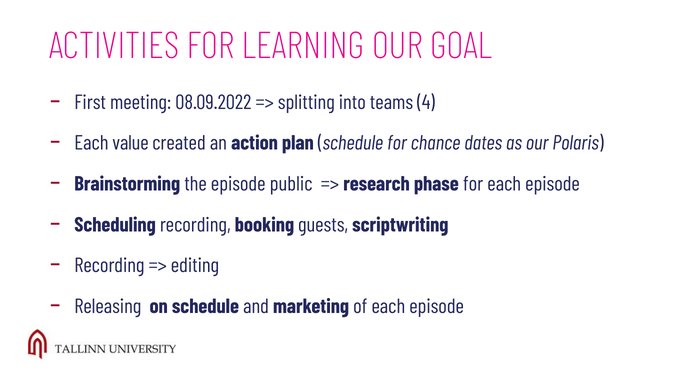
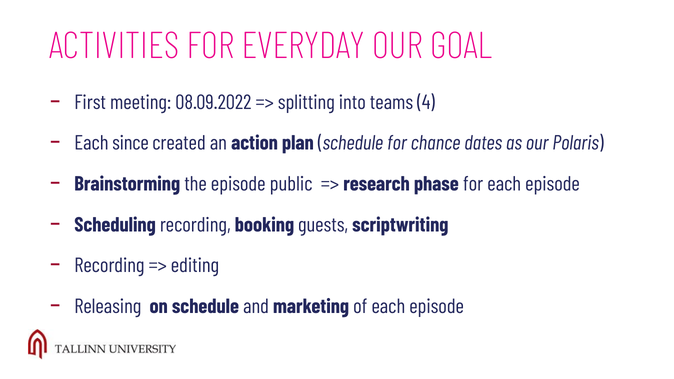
LEARNING: LEARNING -> EVERYDAY (303, 46)
value: value -> since (130, 143)
